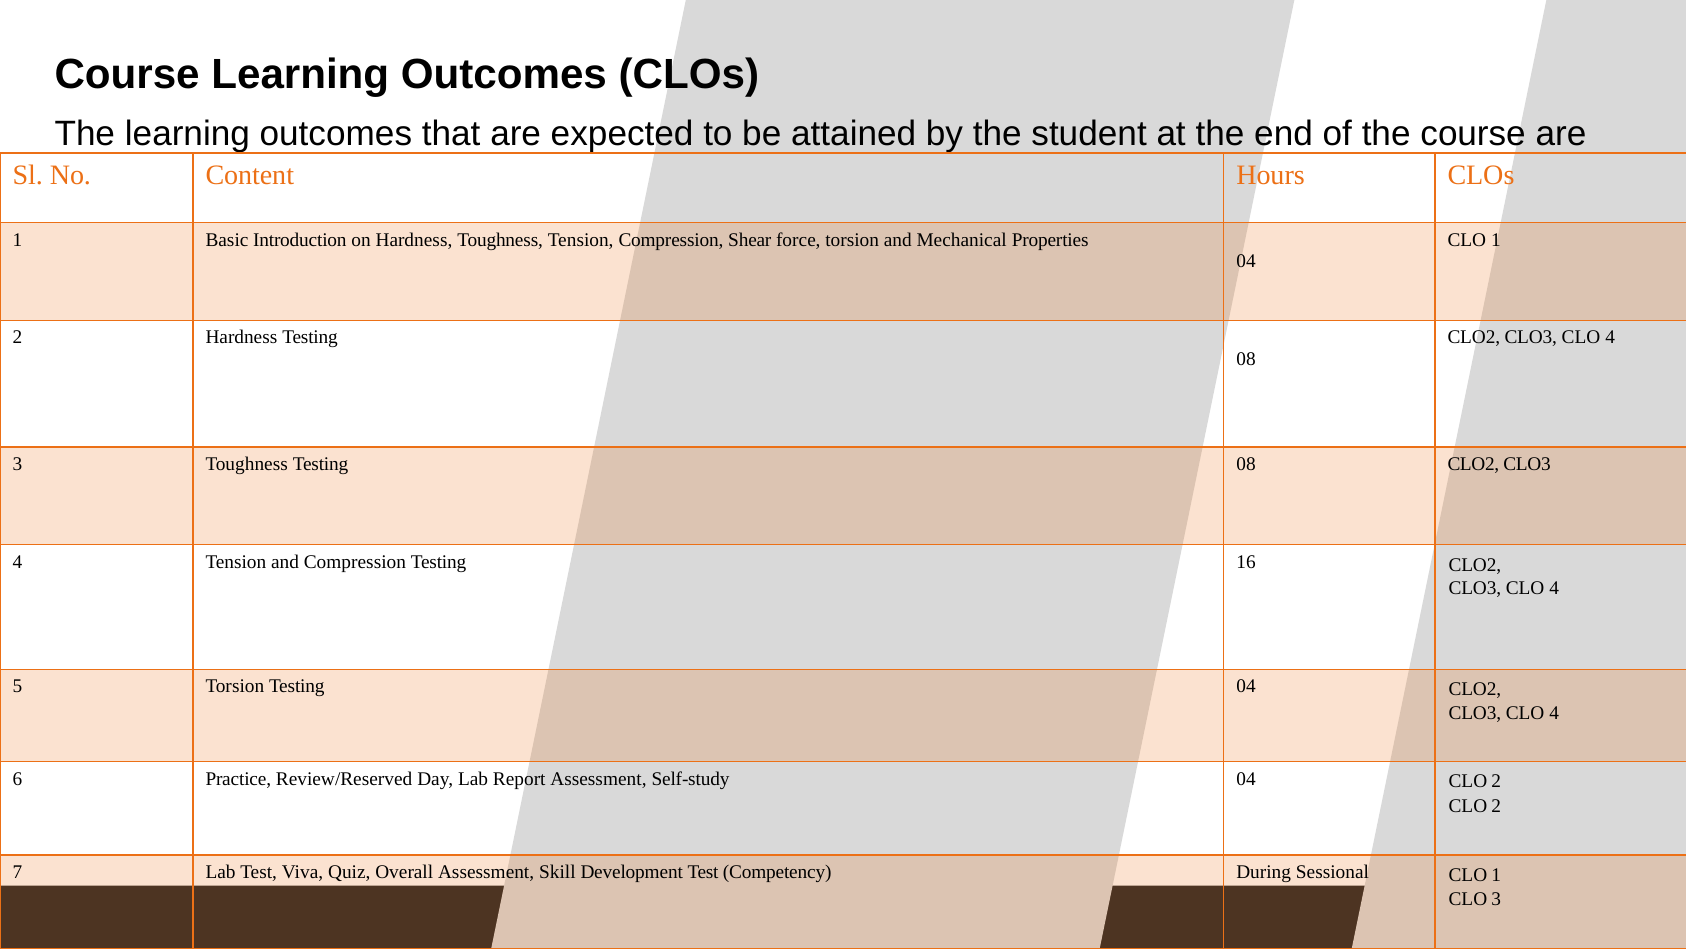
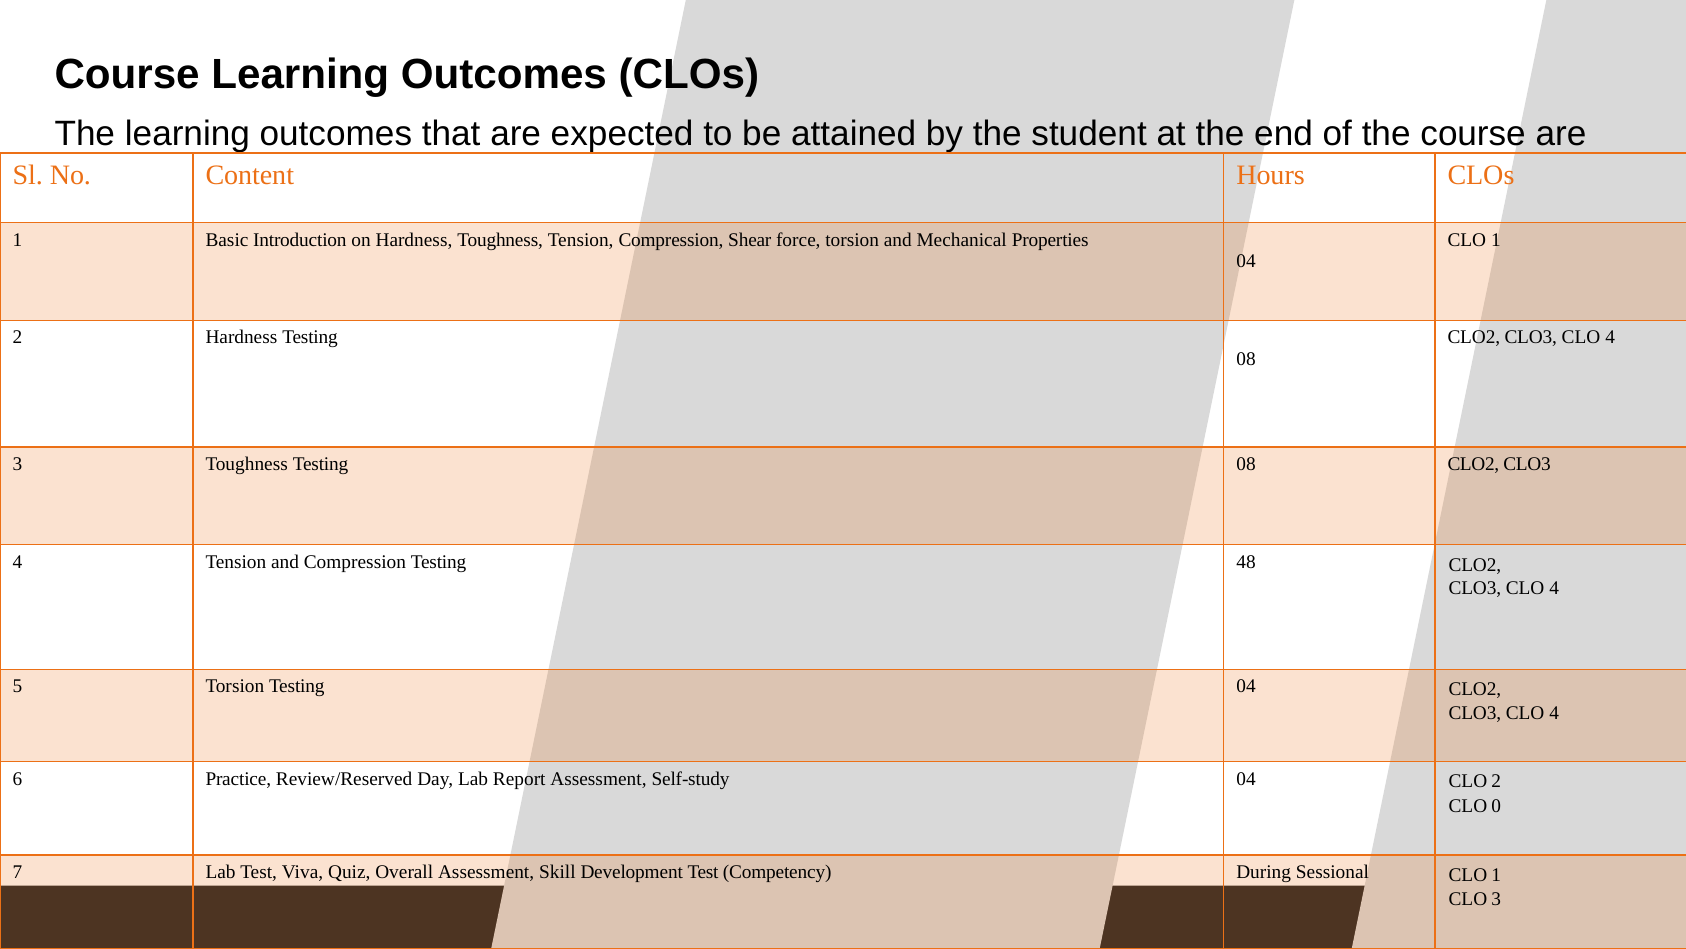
16: 16 -> 48 (1246, 562)
2: 2 -> 0 (1496, 805)
